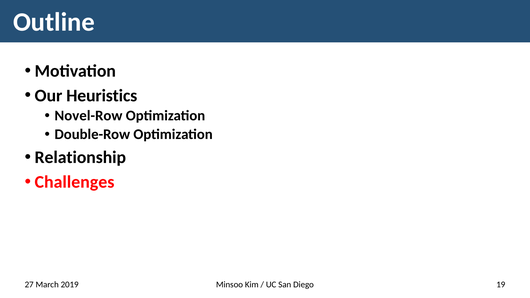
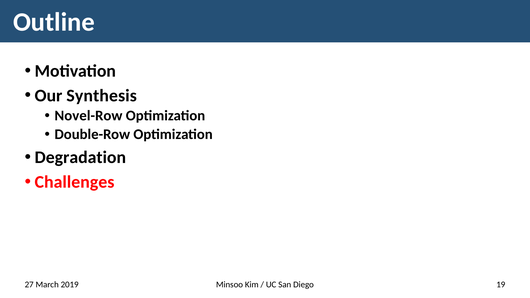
Heuristics: Heuristics -> Synthesis (102, 96)
Relationship: Relationship -> Degradation (80, 157)
